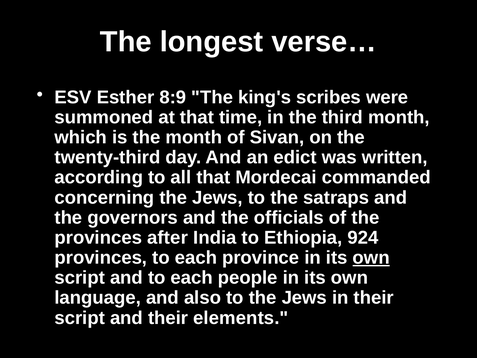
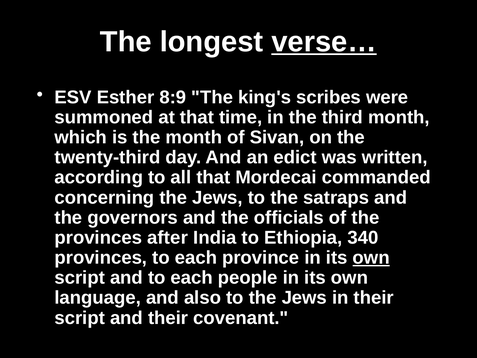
verse… underline: none -> present (324, 42)
924: 924 -> 340 (363, 238)
elements: elements -> covenant (241, 318)
